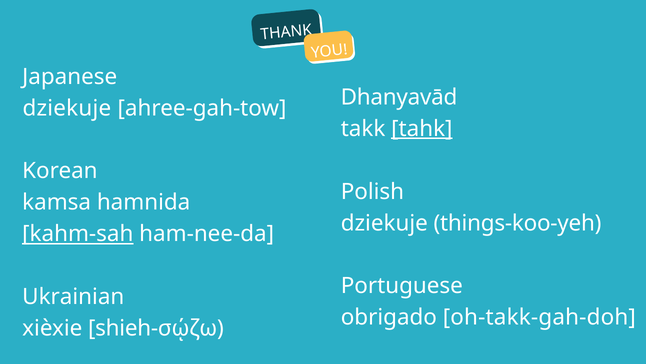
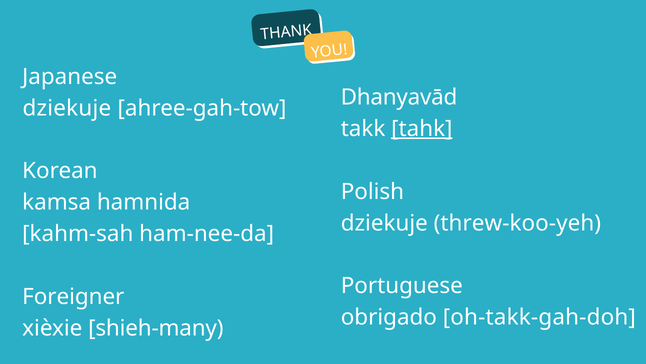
things-koo-yeh: things-koo-yeh -> threw-koo-yeh (517, 223)
kahm-sah underline: present -> none (78, 234)
Ukrainian: Ukrainian -> Foreigner (73, 296)
shieh-σῴζω: shieh-σῴζω -> shieh-many (156, 328)
